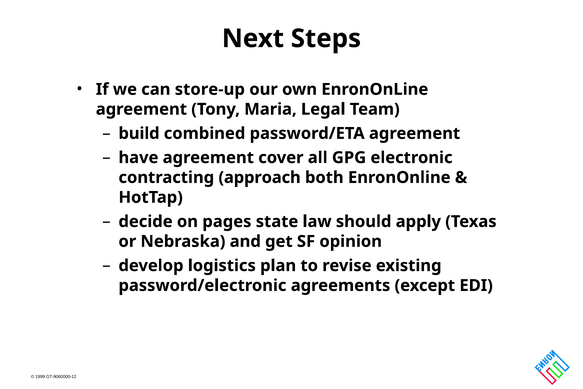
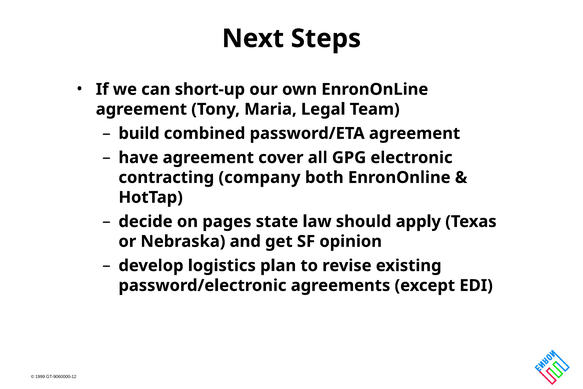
store-up: store-up -> short-up (210, 89)
approach: approach -> company (259, 177)
